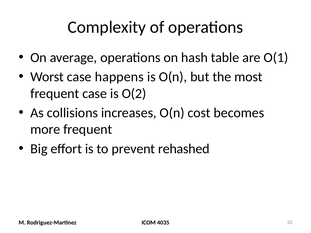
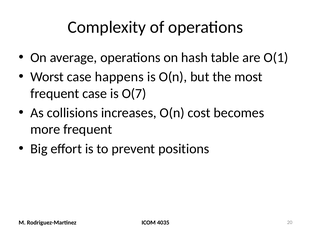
O(2: O(2 -> O(7 (134, 94)
rehashed: rehashed -> positions (184, 149)
